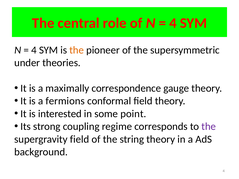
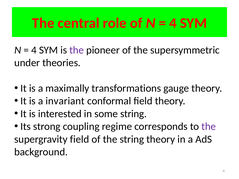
the colour: orange -> purple (77, 50)
correspondence: correspondence -> transformations (126, 88)
fermions: fermions -> invariant (65, 101)
some point: point -> string (133, 114)
